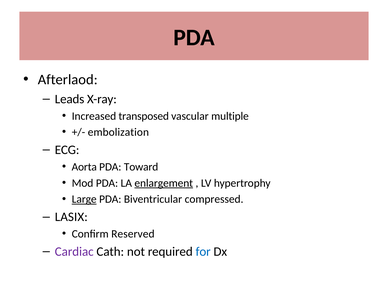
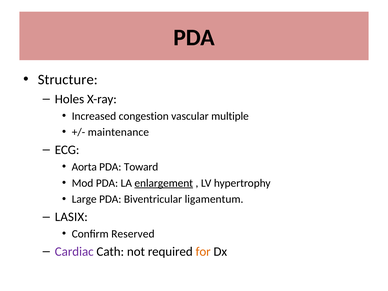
Afterlaod: Afterlaod -> Structure (68, 80)
Leads: Leads -> Holes (69, 99)
transposed: transposed -> congestion (144, 116)
embolization: embolization -> maintenance (118, 132)
Large underline: present -> none (84, 199)
compressed: compressed -> ligamentum (214, 199)
for colour: blue -> orange (203, 252)
